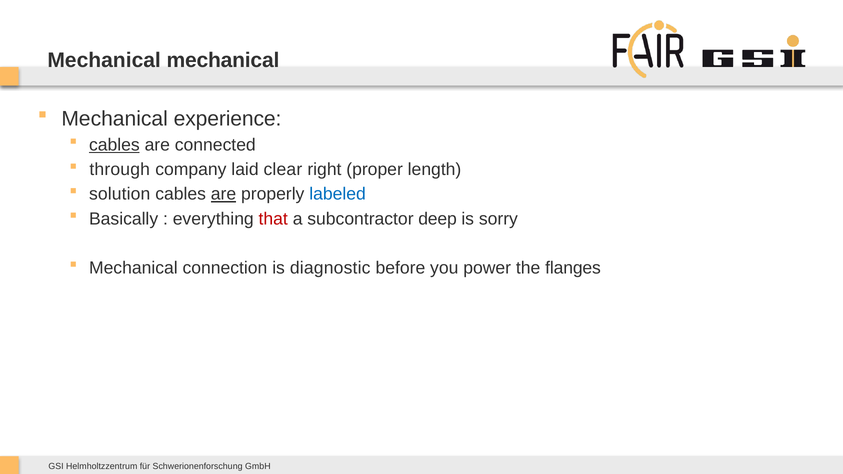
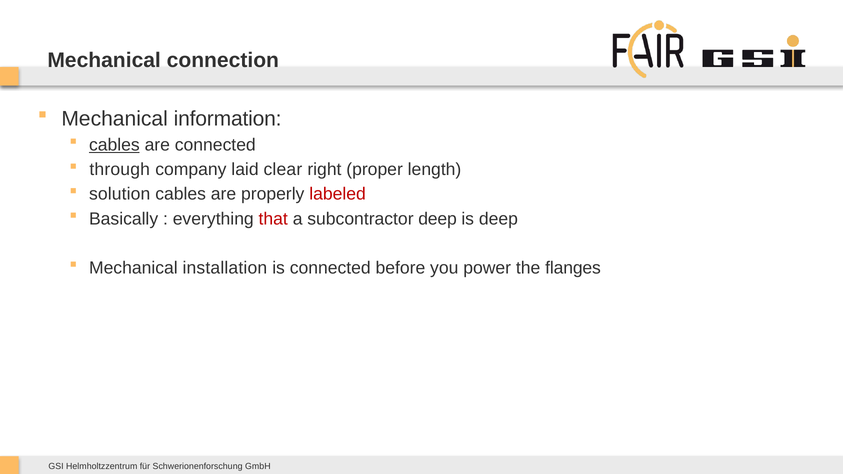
Mechanical mechanical: mechanical -> connection (223, 60)
experience: experience -> information (228, 119)
are underline: present -> none (224, 194)
labeled colour: blue -> red (338, 194)
is sorry: sorry -> deep (498, 219)
connection: connection -> installation (225, 268)
is diagnostic: diagnostic -> connected (330, 268)
